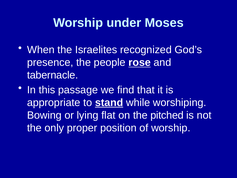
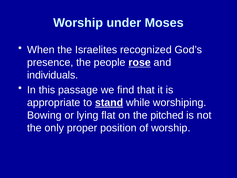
tabernacle: tabernacle -> individuals (53, 75)
